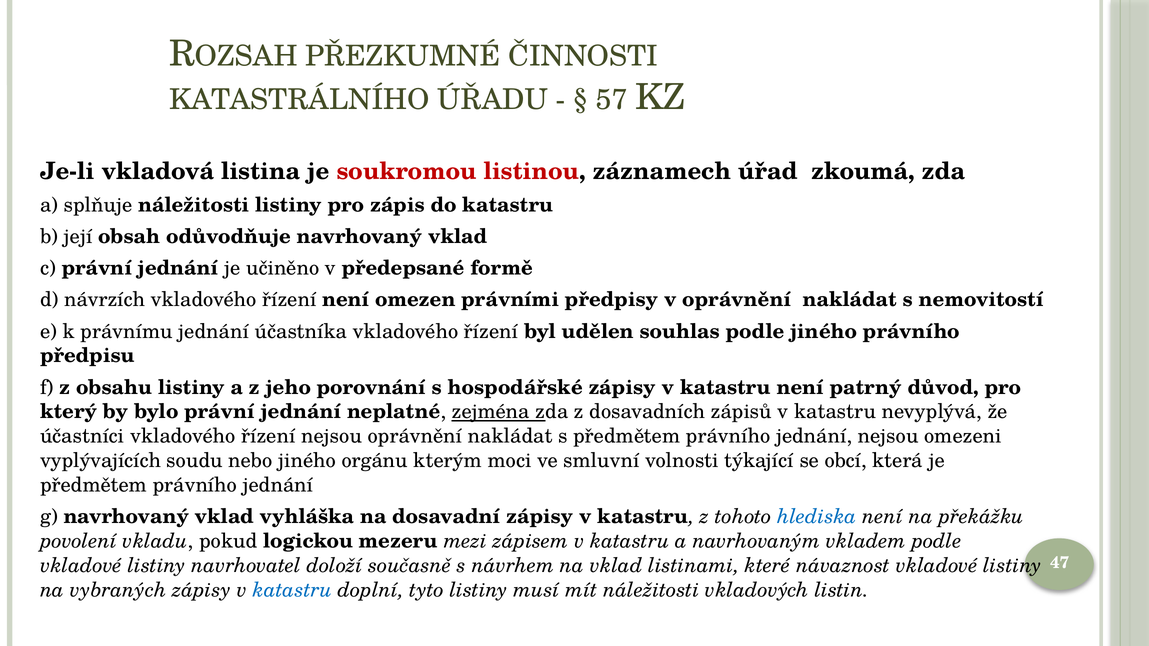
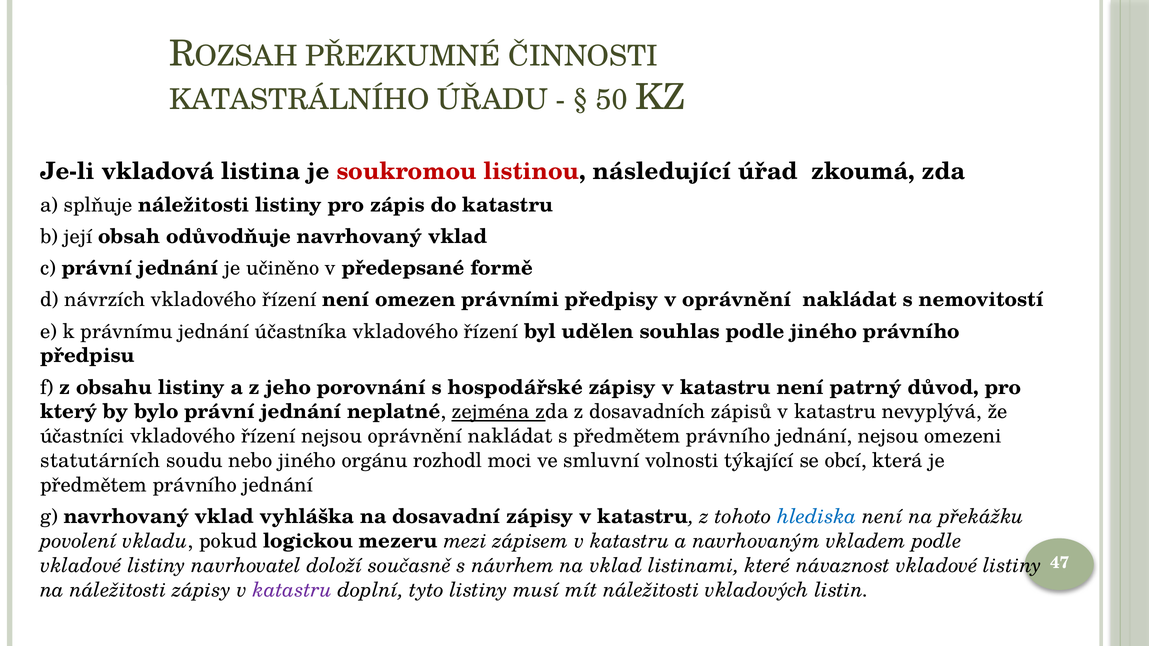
57: 57 -> 50 (612, 100)
záznamech: záznamech -> následující (662, 171)
vyplývajících: vyplývajících -> statutárních (100, 461)
kterým: kterým -> rozhodl (448, 461)
na vybraných: vybraných -> náležitosti (118, 590)
katastru colour: blue -> purple (293, 590)
